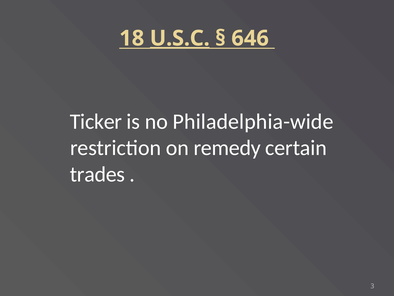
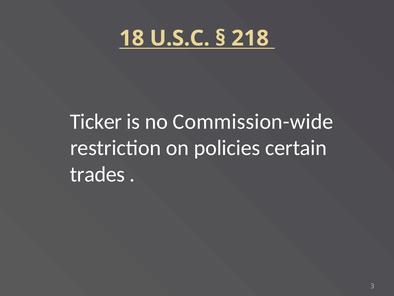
U.S.C underline: present -> none (180, 38)
646: 646 -> 218 (250, 38)
Philadelphia-wide: Philadelphia-wide -> Commission-wide (253, 121)
remedy: remedy -> policies (227, 148)
